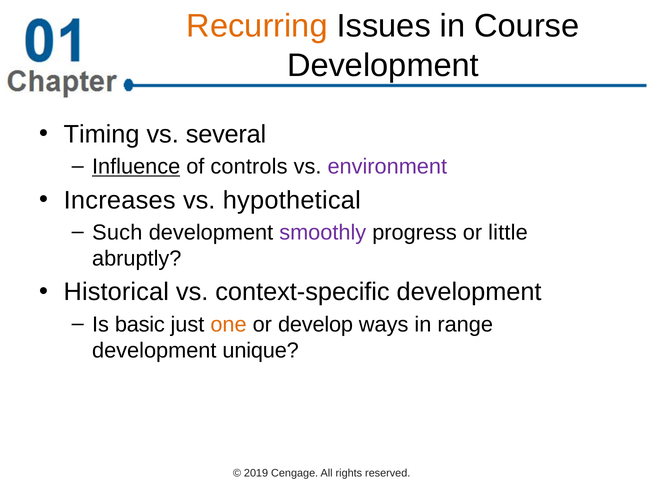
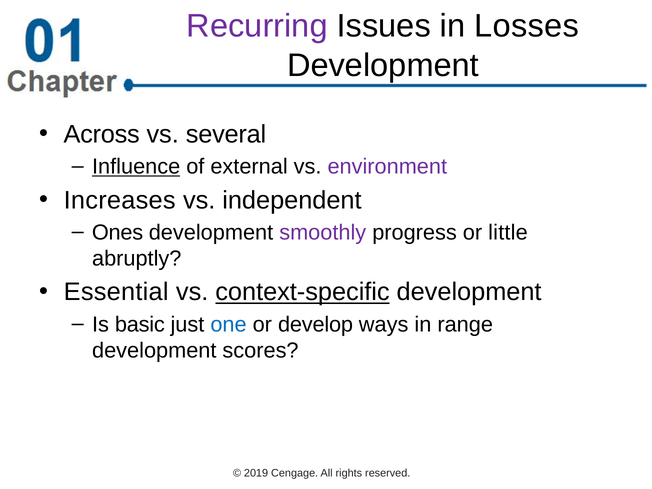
Recurring colour: orange -> purple (257, 26)
Course: Course -> Losses (527, 26)
Timing: Timing -> Across (102, 134)
controls: controls -> external (249, 167)
hypothetical: hypothetical -> independent (292, 200)
Such: Such -> Ones (118, 232)
Historical: Historical -> Essential (116, 292)
context-specific underline: none -> present (302, 292)
one colour: orange -> blue (229, 324)
unique: unique -> scores (261, 351)
